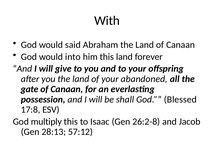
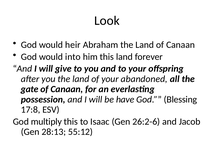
With: With -> Look (107, 21)
said: said -> heir (73, 45)
shall: shall -> have (125, 100)
Blessed: Blessed -> Blessing (180, 100)
26:2-8: 26:2-8 -> 26:2-6 (146, 122)
57:12: 57:12 -> 55:12 (81, 132)
